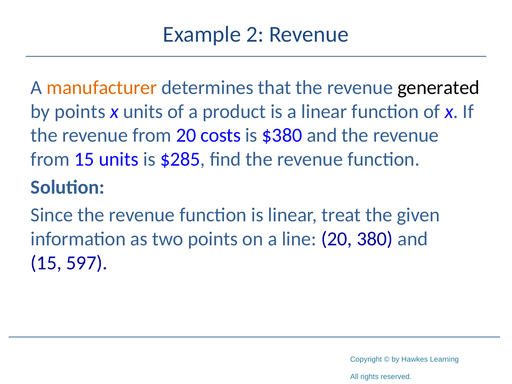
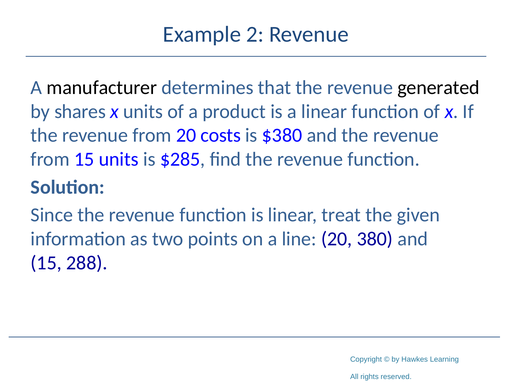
manufacturer colour: orange -> black (102, 88)
by points: points -> shares (80, 111)
597: 597 -> 288 (87, 263)
